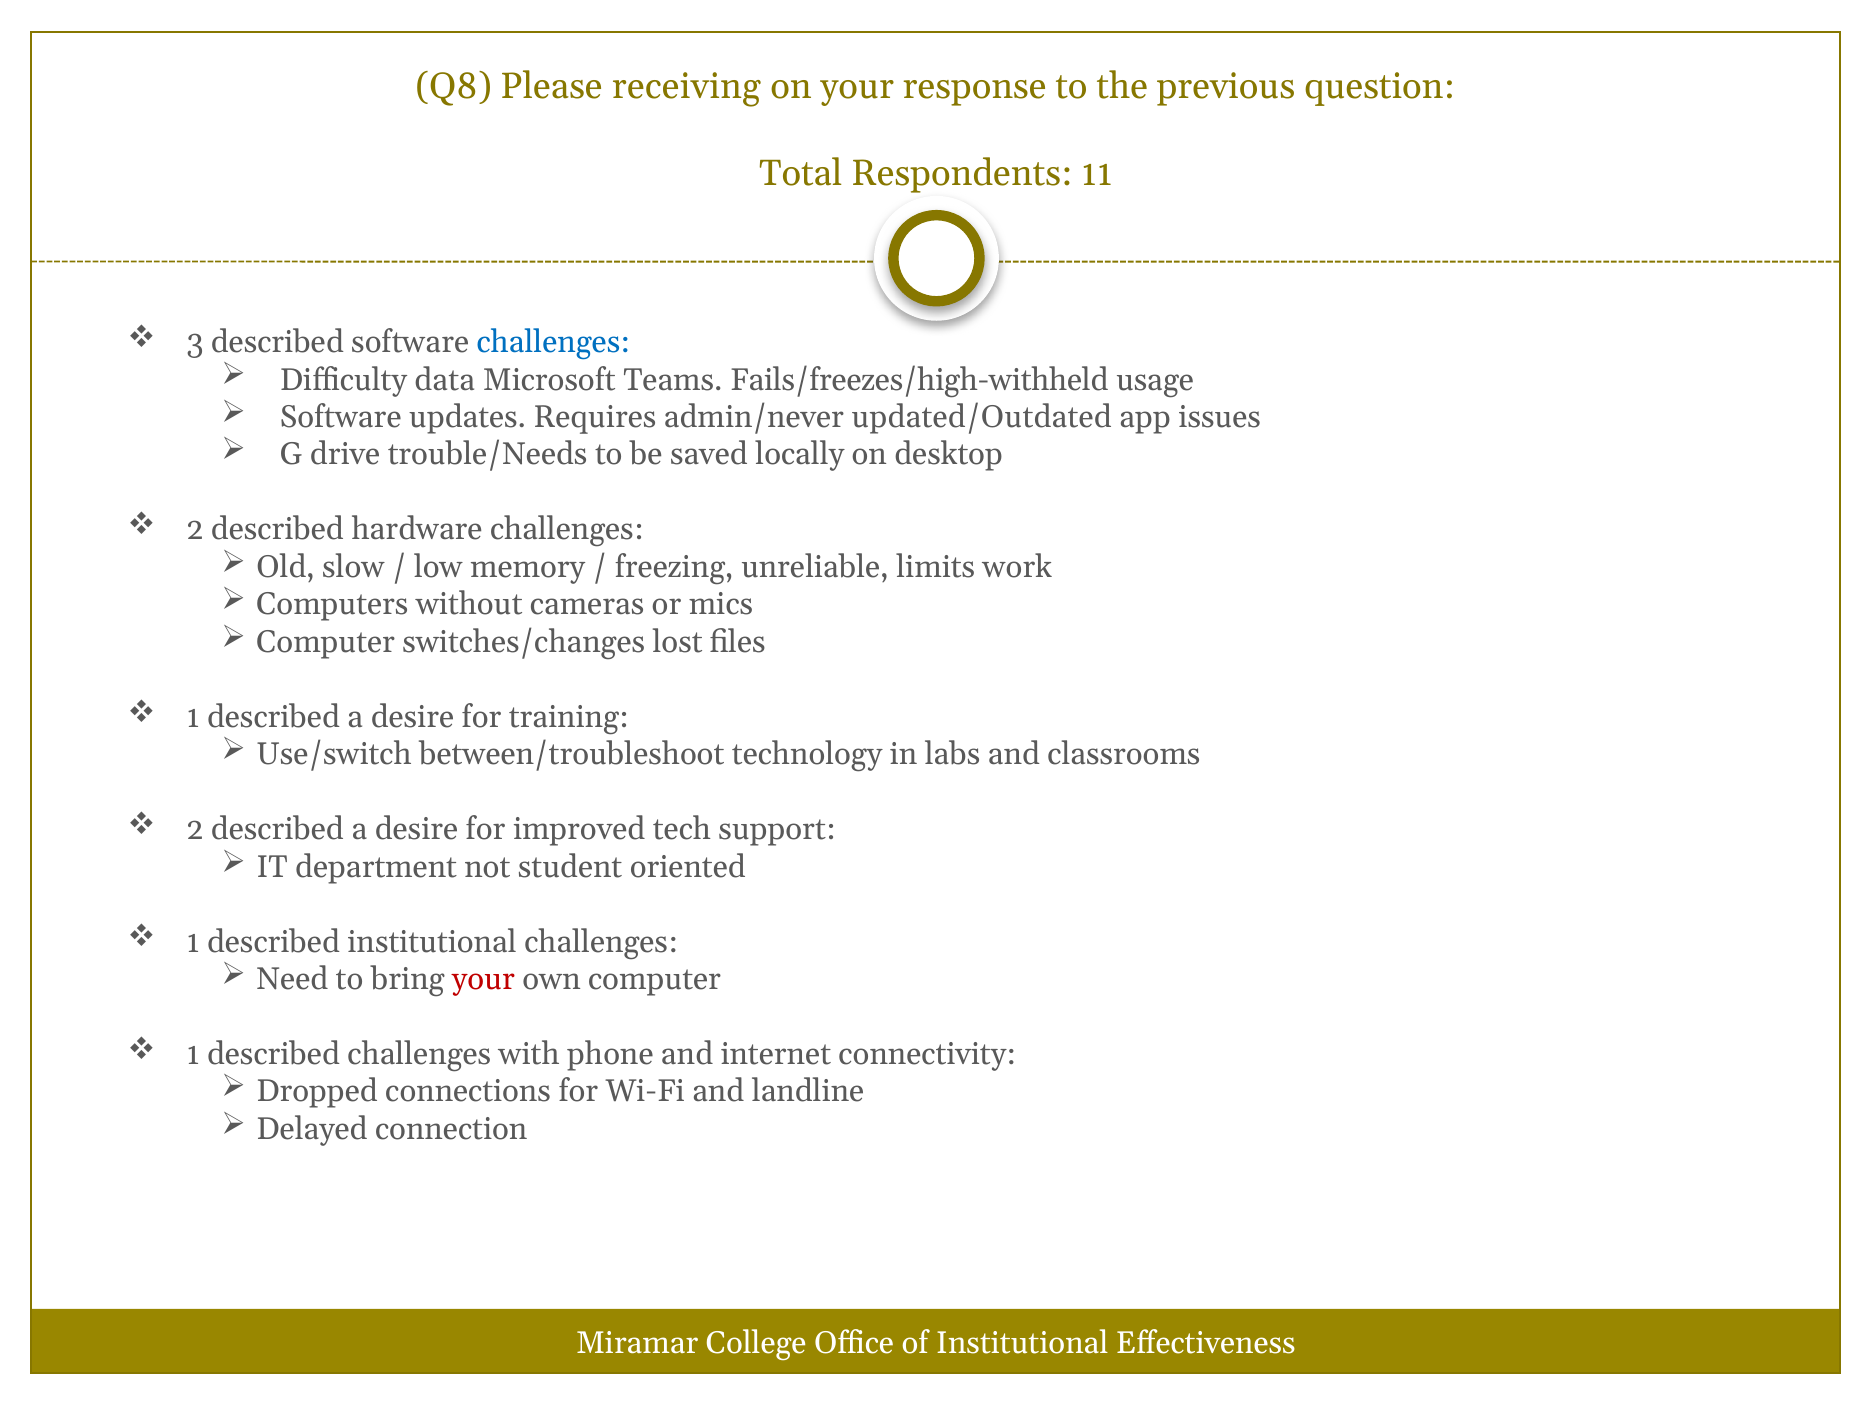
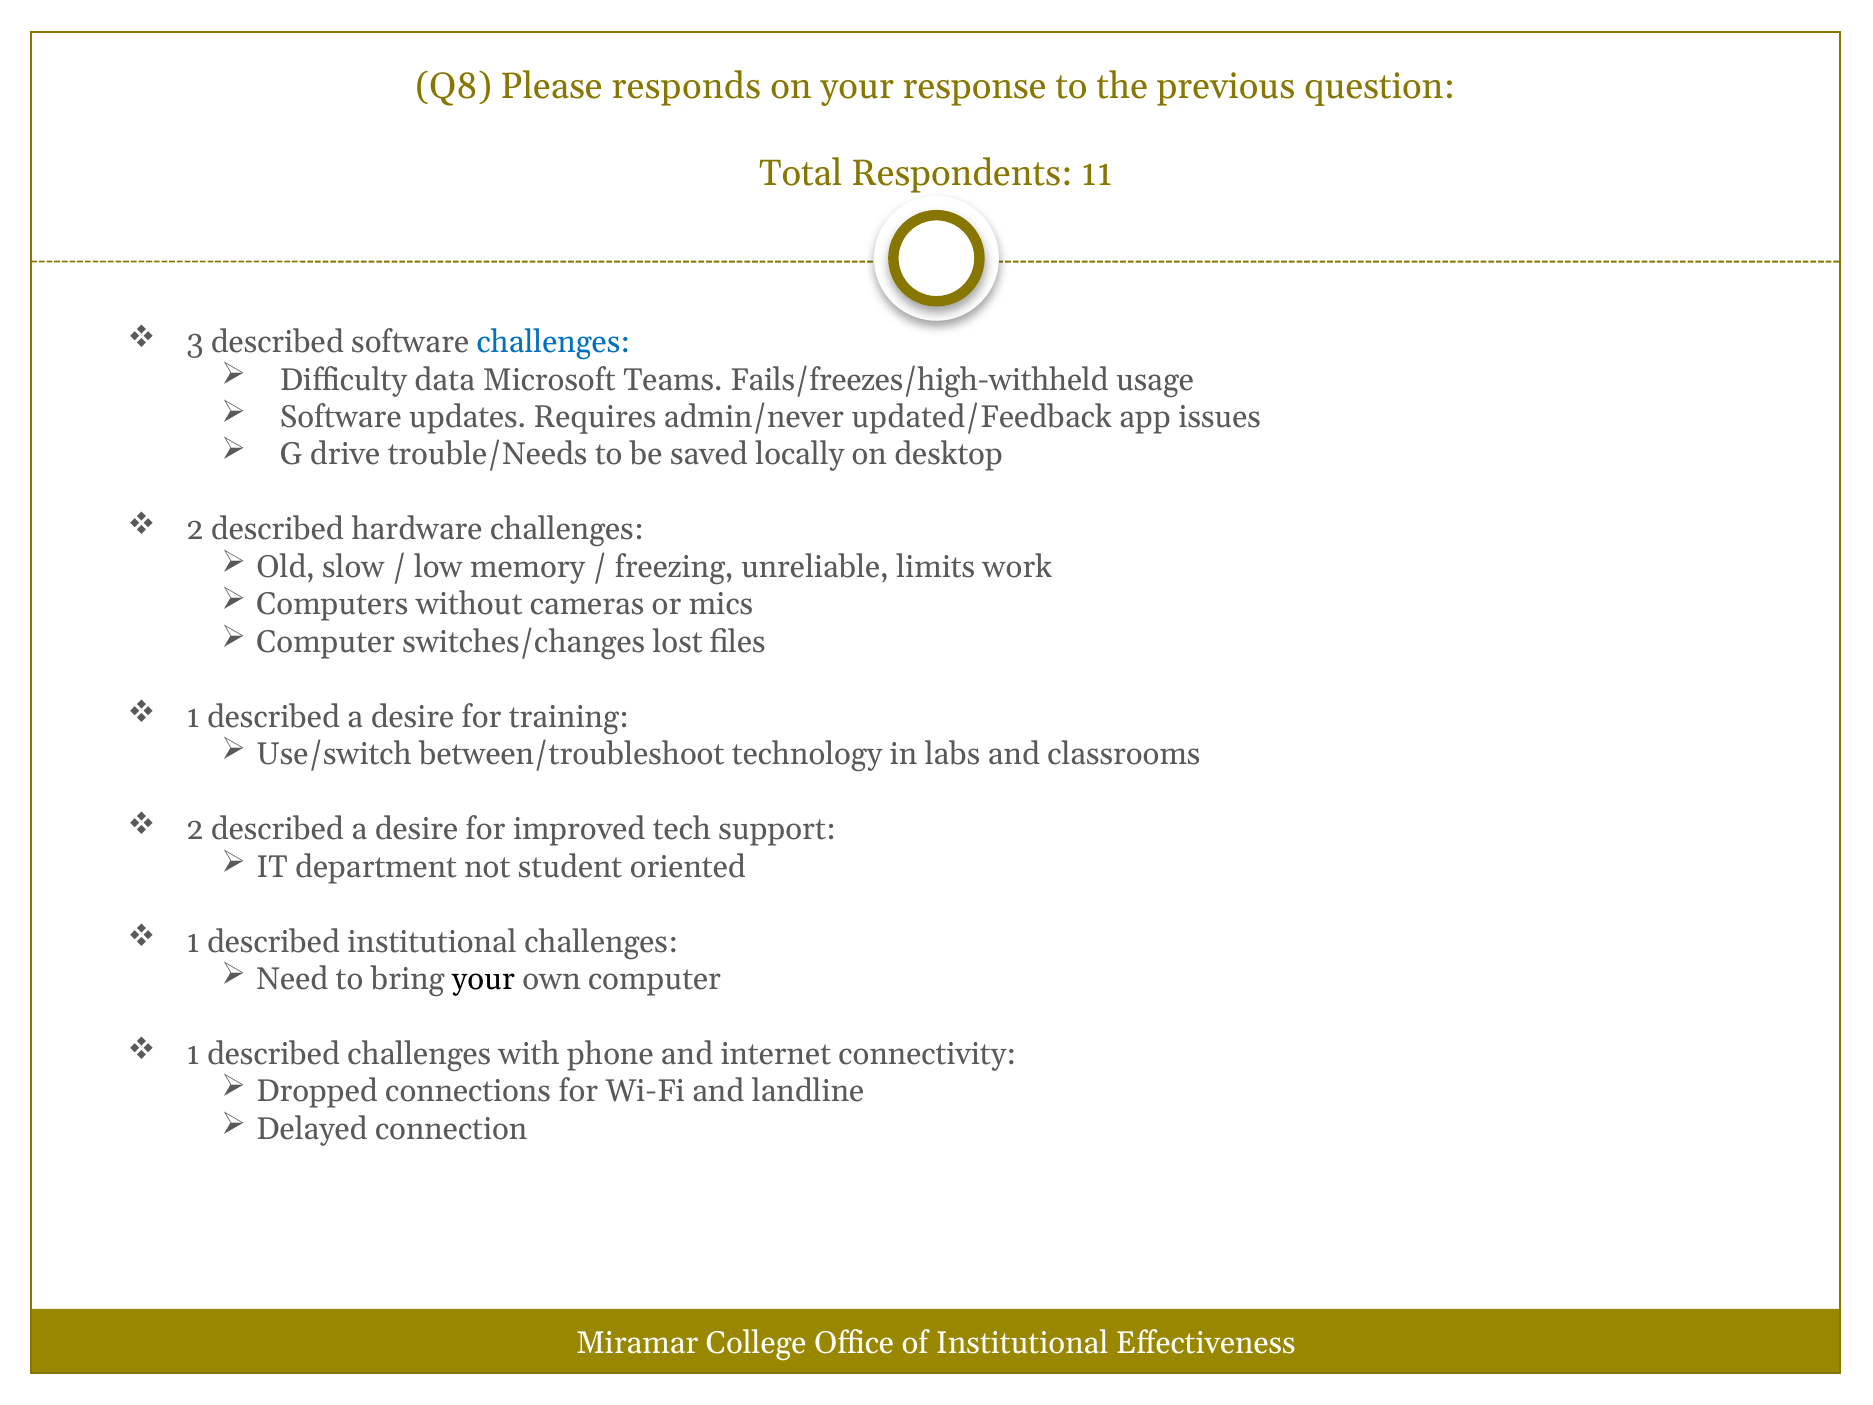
receiving: receiving -> responds (686, 86)
updated/Outdated: updated/Outdated -> updated/Feedback (982, 417)
your colour: red -> black (483, 979)
